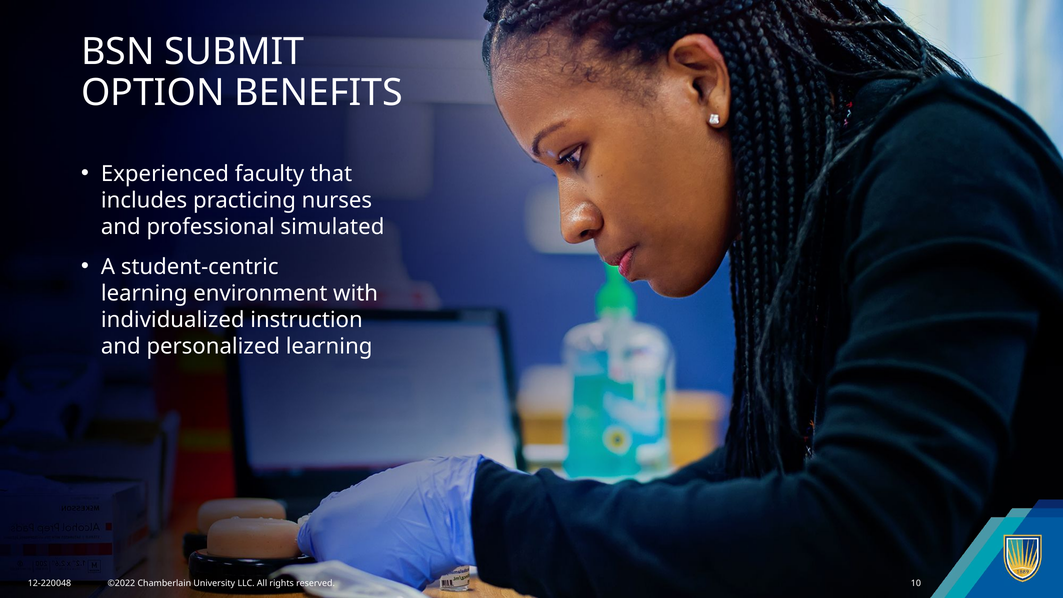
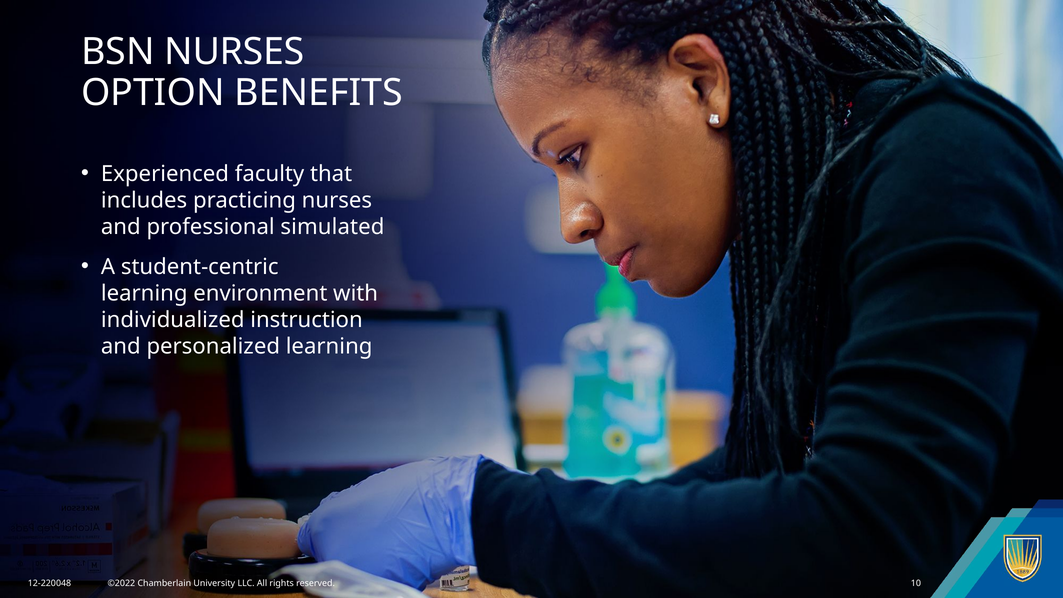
BSN SUBMIT: SUBMIT -> NURSES (234, 52)
